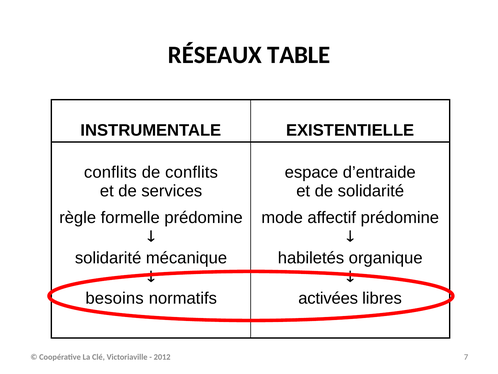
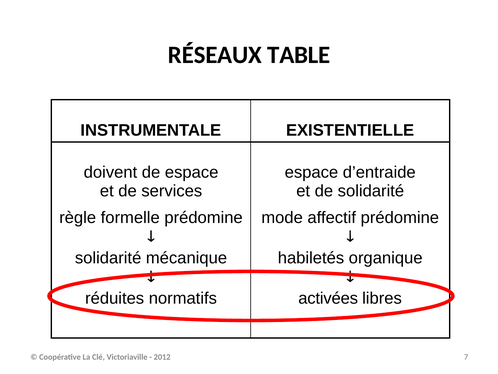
conflits: conflits -> doivent (110, 172)
de conflits: conflits -> espace (192, 172)
besoins: besoins -> réduites (115, 298)
